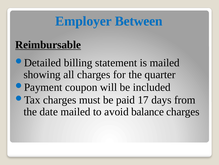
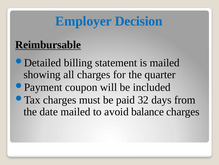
Between: Between -> Decision (139, 21)
17: 17 -> 32 (143, 99)
